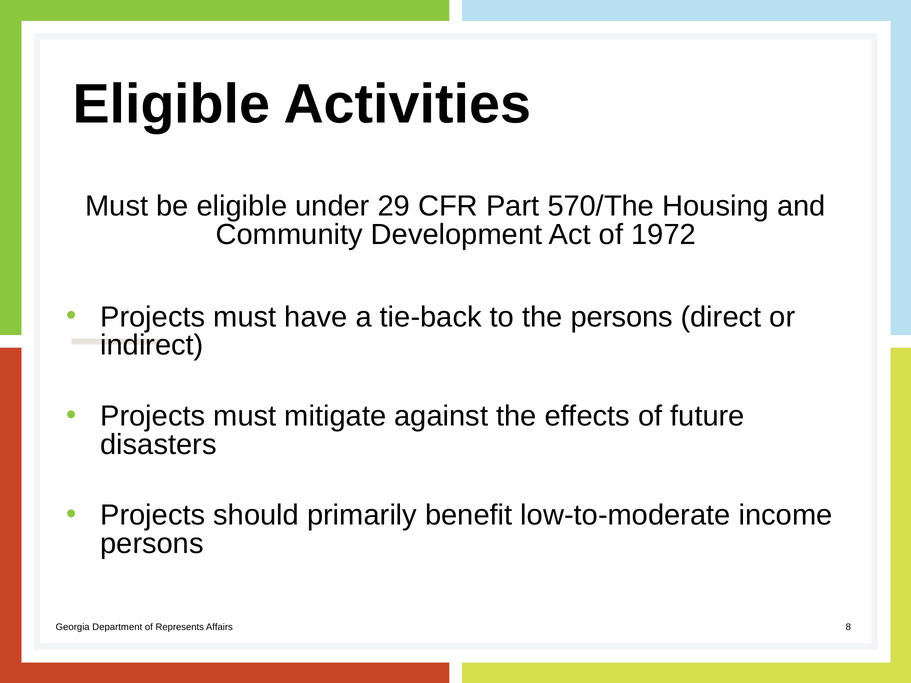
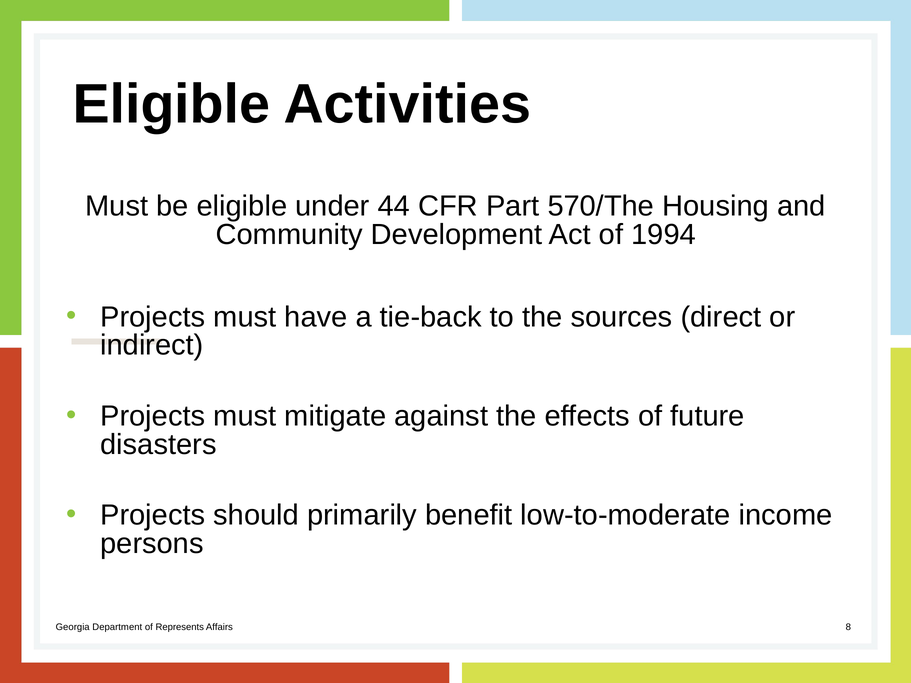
29: 29 -> 44 (394, 206)
1972: 1972 -> 1994 (664, 235)
the persons: persons -> sources (622, 317)
